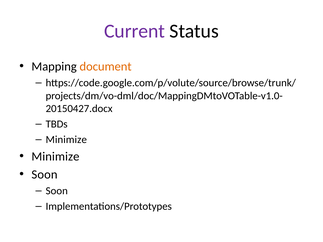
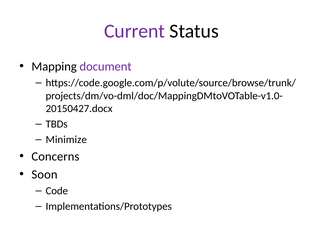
document colour: orange -> purple (106, 67)
Minimize: Minimize -> Concerns (55, 157)
Soon: Soon -> Code (57, 191)
